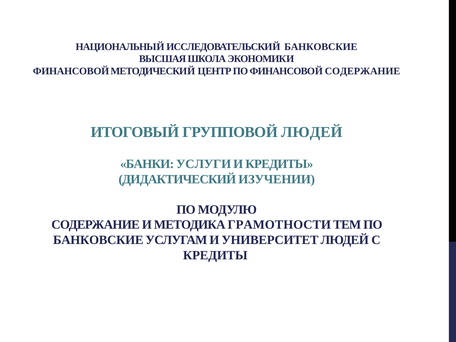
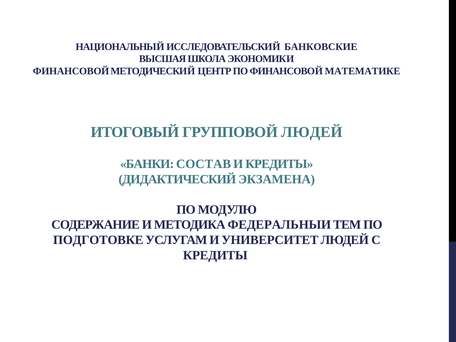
ФИНАНСОВОЙ СОДЕРЖАНИЕ: СОДЕРЖАНИЕ -> МАТЕМАТИКЕ (363, 71)
УСЛУГИ: УСЛУГИ -> СОСТАВ (204, 164)
ИЗУЧЕНИИ: ИЗУЧЕНИИ -> ЭКЗАМЕНА (277, 179)
ГРАМОТНОСТИ: ГРАМОТНОСТИ -> ФЕДЕРАЛЬНЫИ (279, 225)
БАНКОВСКИЕ: БАНКОВСКИЕ -> ПОДГОТОВКЕ (98, 240)
